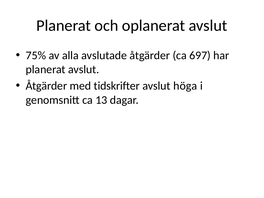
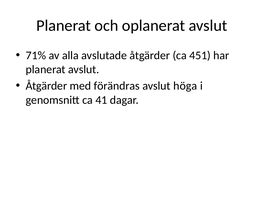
75%: 75% -> 71% (36, 55)
697: 697 -> 451 (200, 55)
tidskrifter: tidskrifter -> förändras (117, 86)
13: 13 -> 41 (101, 100)
